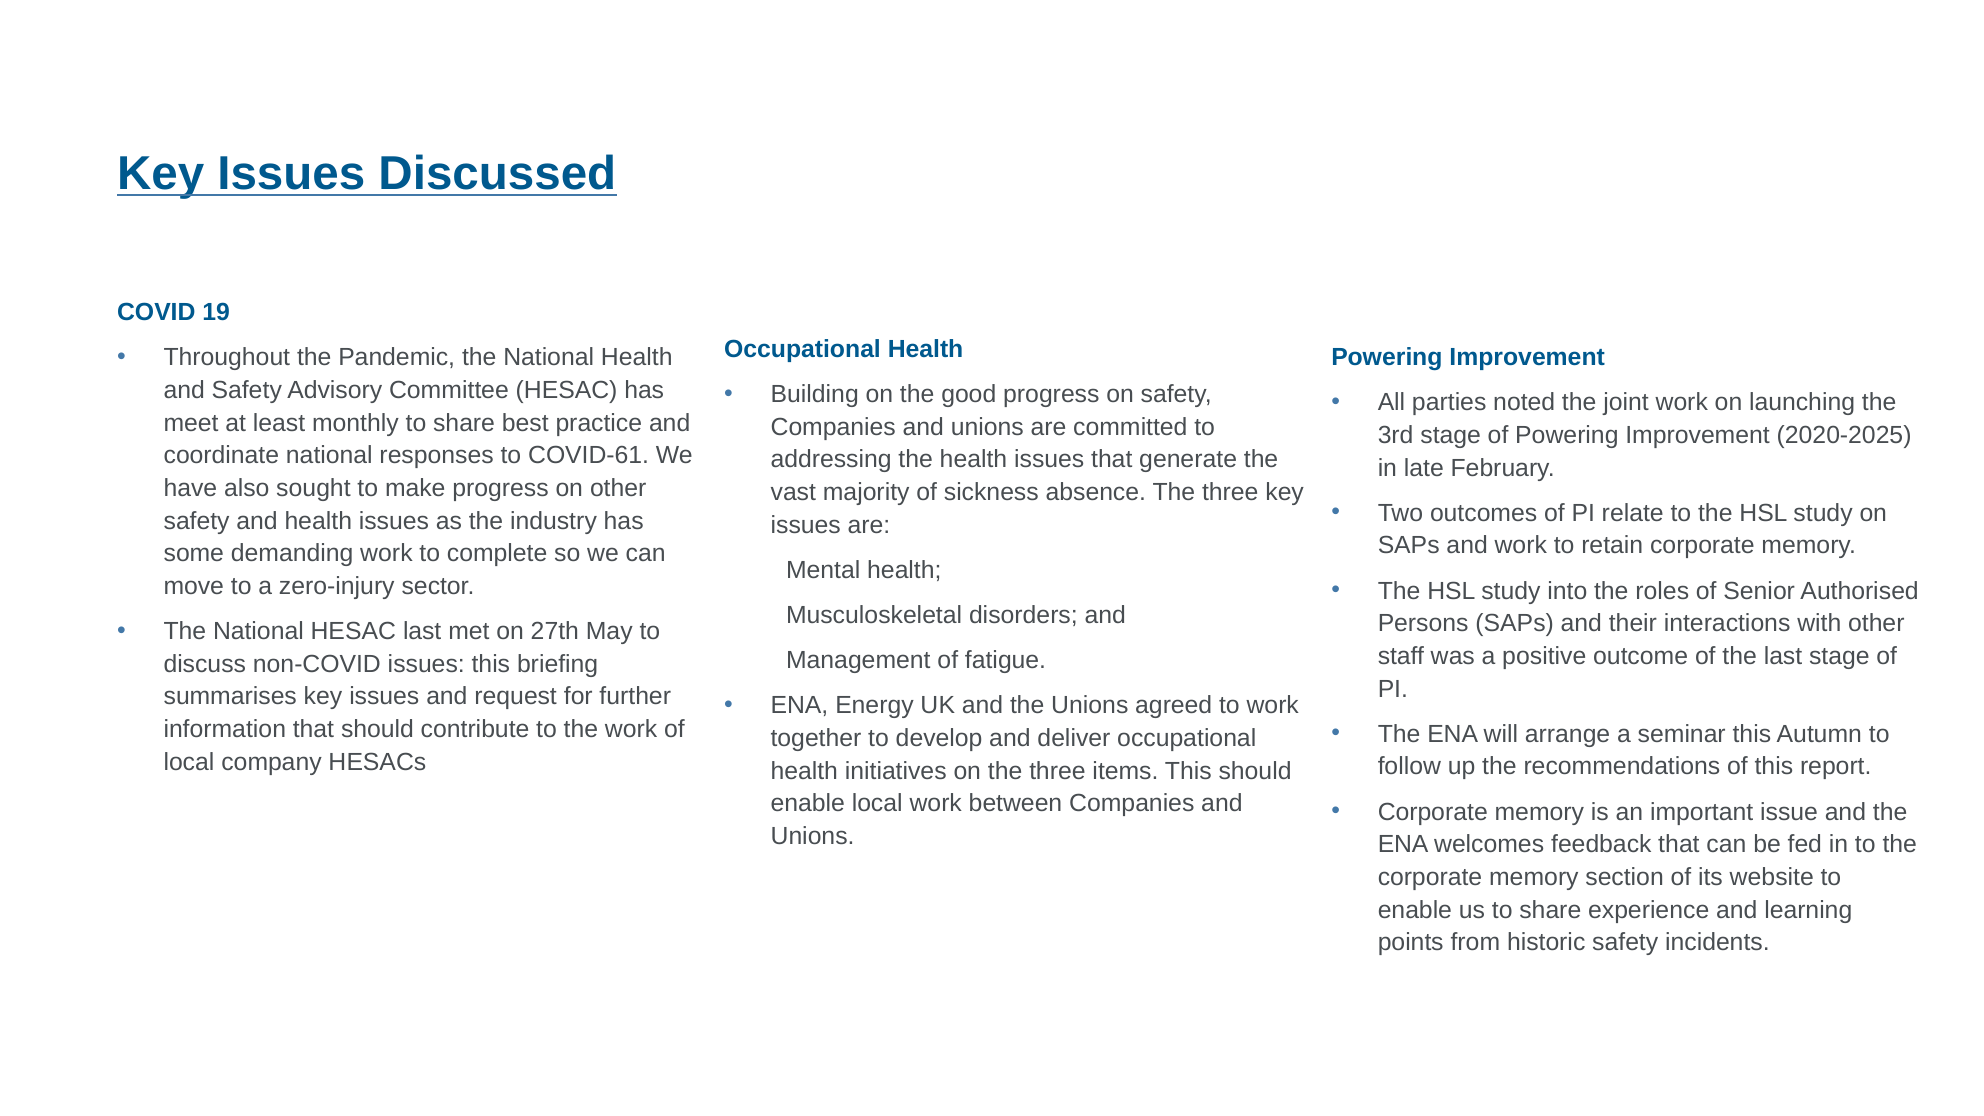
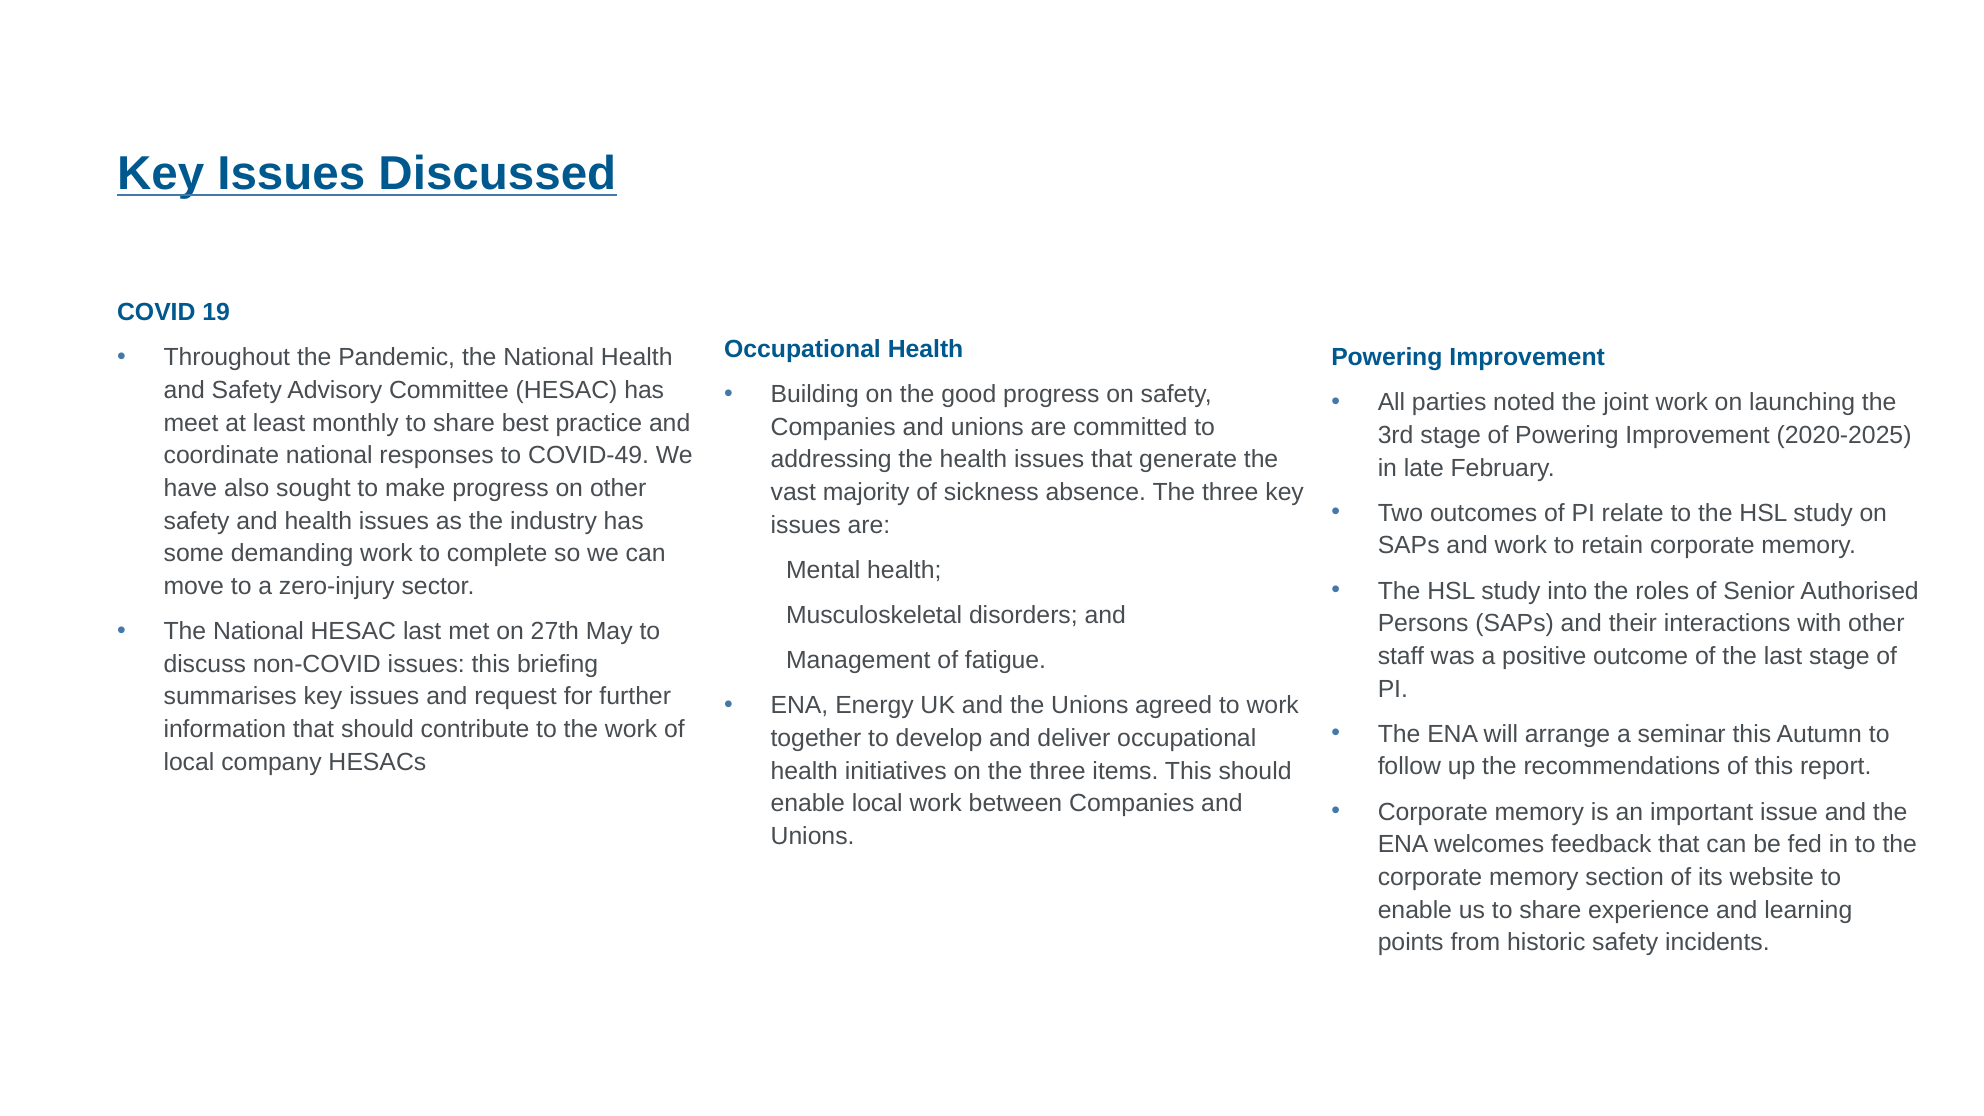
COVID-61: COVID-61 -> COVID-49 (589, 456)
